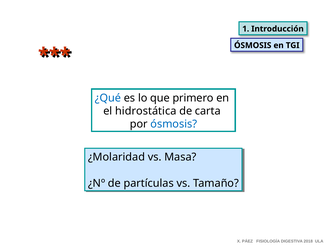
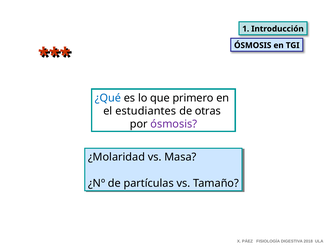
hidrostática: hidrostática -> estudiantes (146, 111)
carta: carta -> otras (208, 111)
ósmosis colour: blue -> purple (174, 124)
